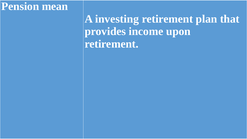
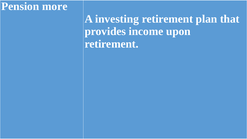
mean: mean -> more (55, 6)
